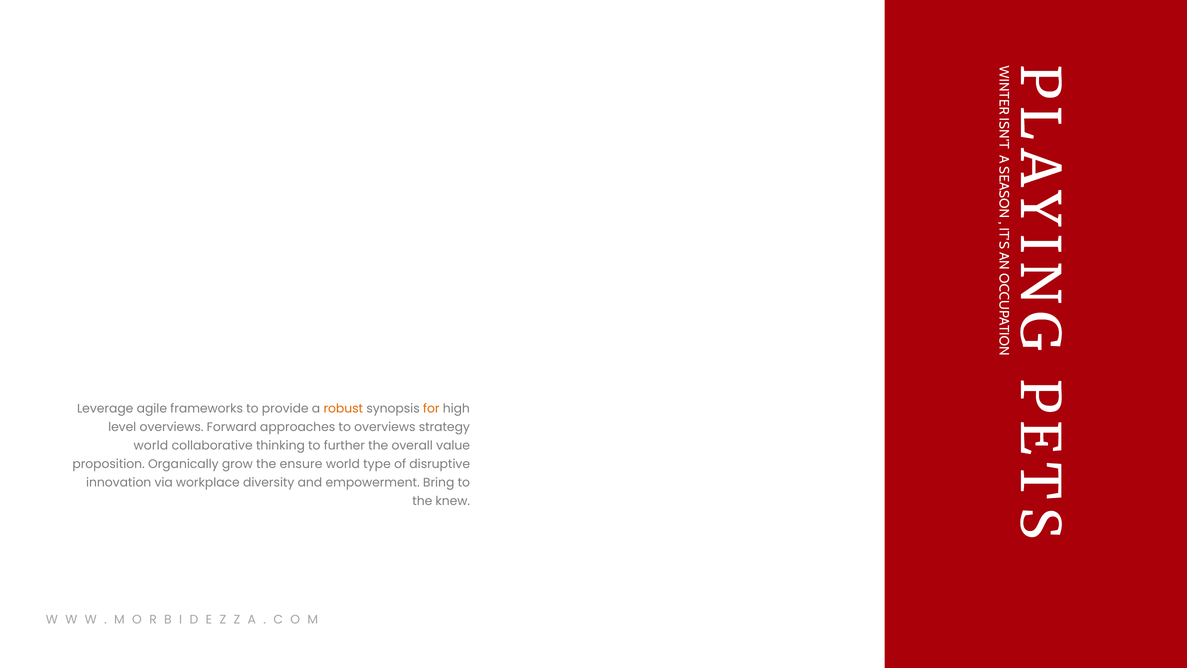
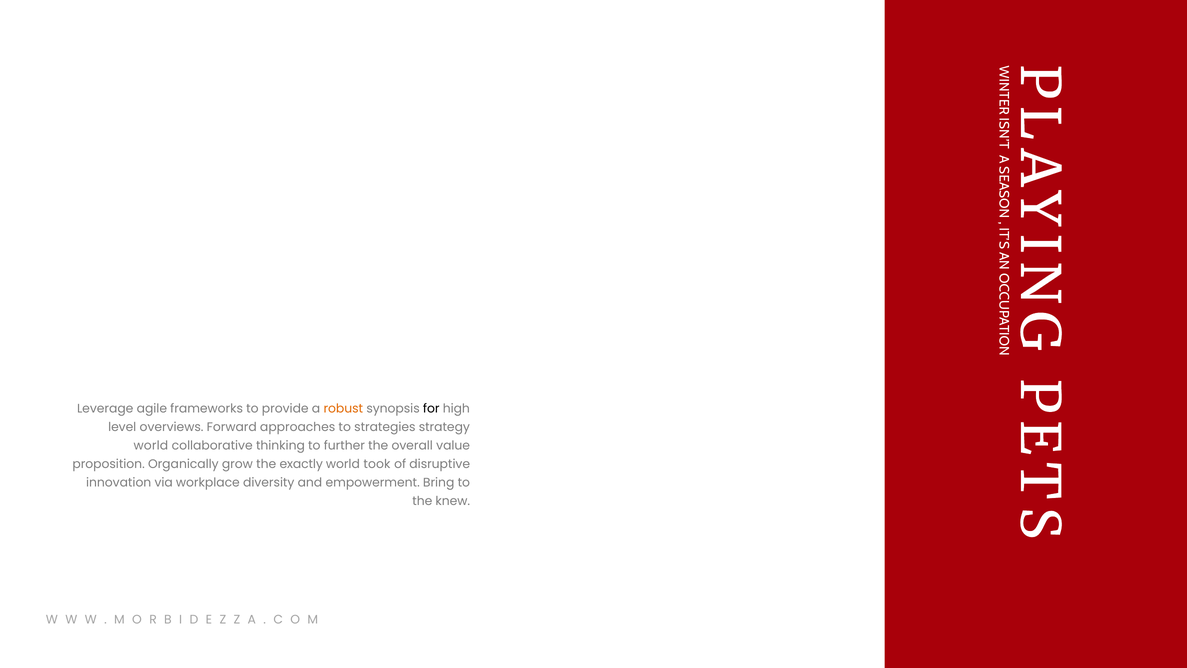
for colour: orange -> black (431, 408)
to overviews: overviews -> strategies (385, 427)
ensure: ensure -> exactly (301, 464)
type: type -> took (377, 464)
